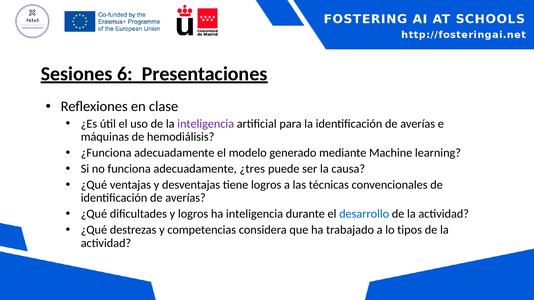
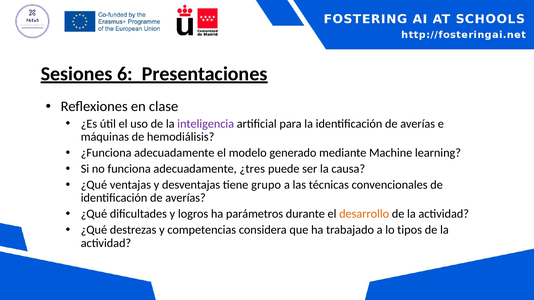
tiene logros: logros -> grupo (266, 185)
ha inteligencia: inteligencia -> parámetros (255, 214)
desarrollo colour: blue -> orange (364, 214)
